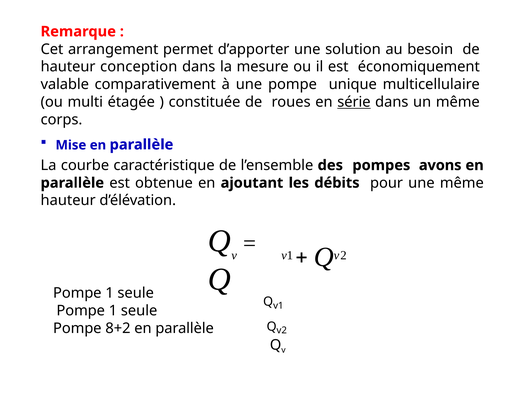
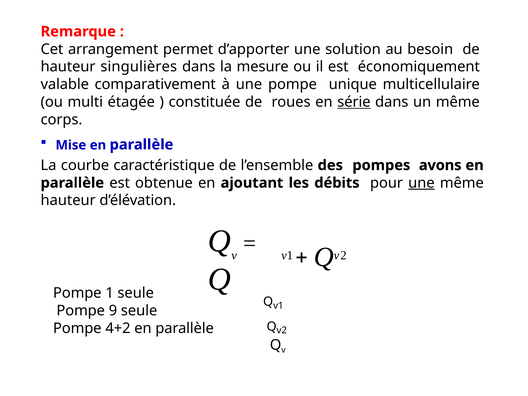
conception: conception -> singulières (139, 67)
une underline: none -> present (421, 183)
1: 1 -> 9 (113, 311)
8+2: 8+2 -> 4+2 (118, 328)
